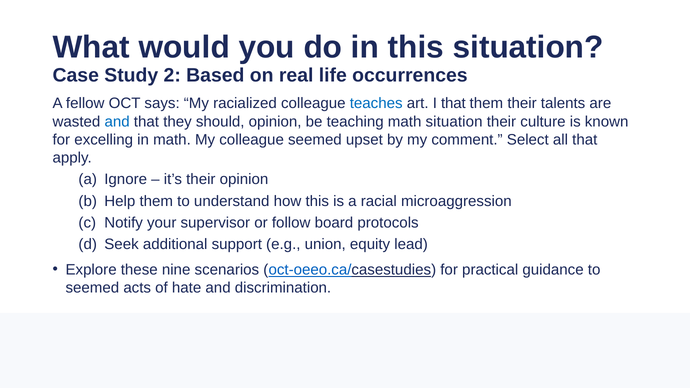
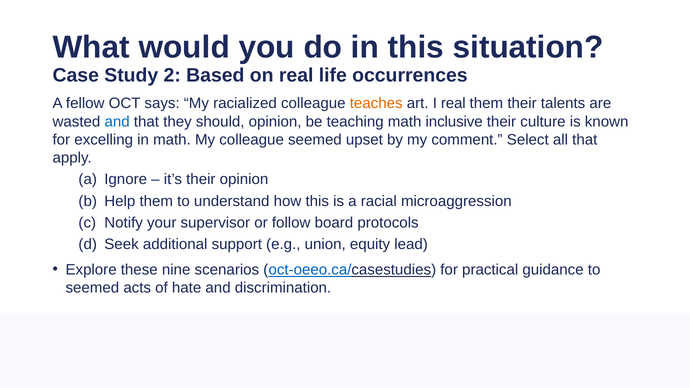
teaches colour: blue -> orange (376, 103)
I that: that -> real (453, 103)
math situation: situation -> inclusive (454, 122)
